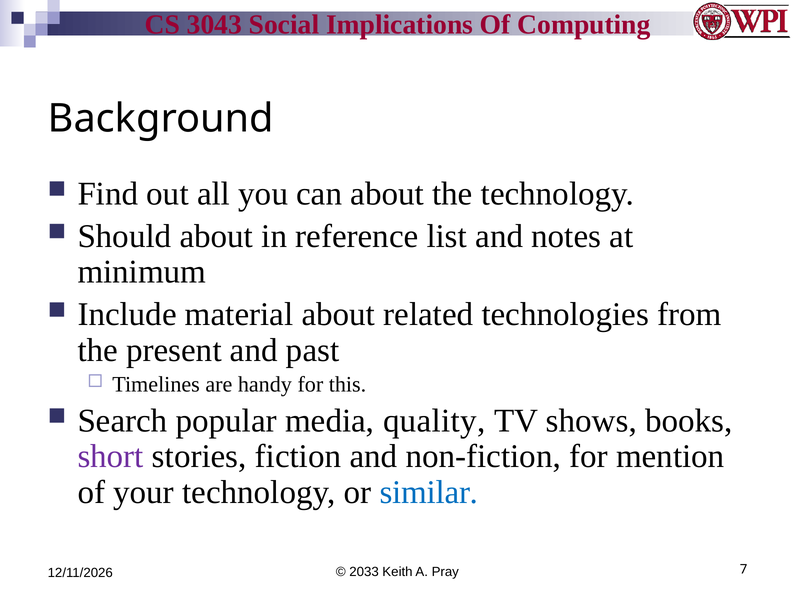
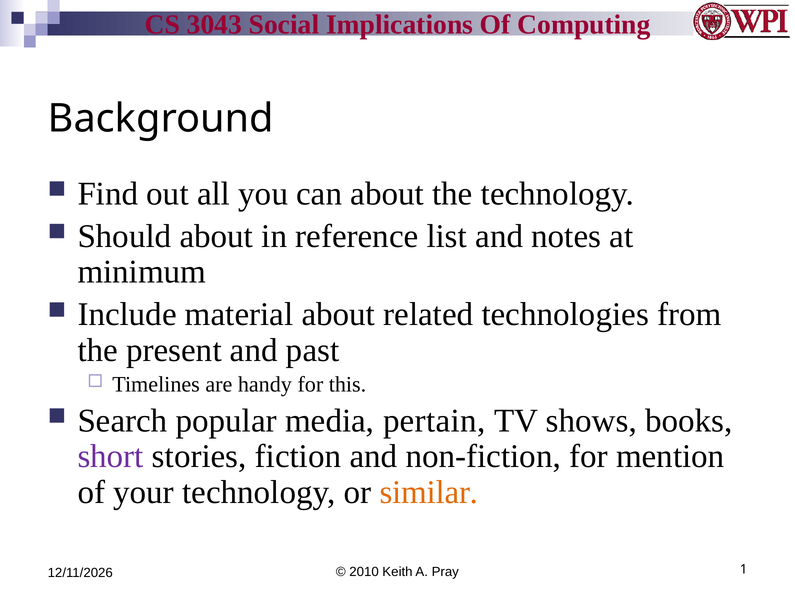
quality: quality -> pertain (434, 421)
similar colour: blue -> orange (429, 492)
2033: 2033 -> 2010 (364, 572)
7: 7 -> 1 (744, 570)
